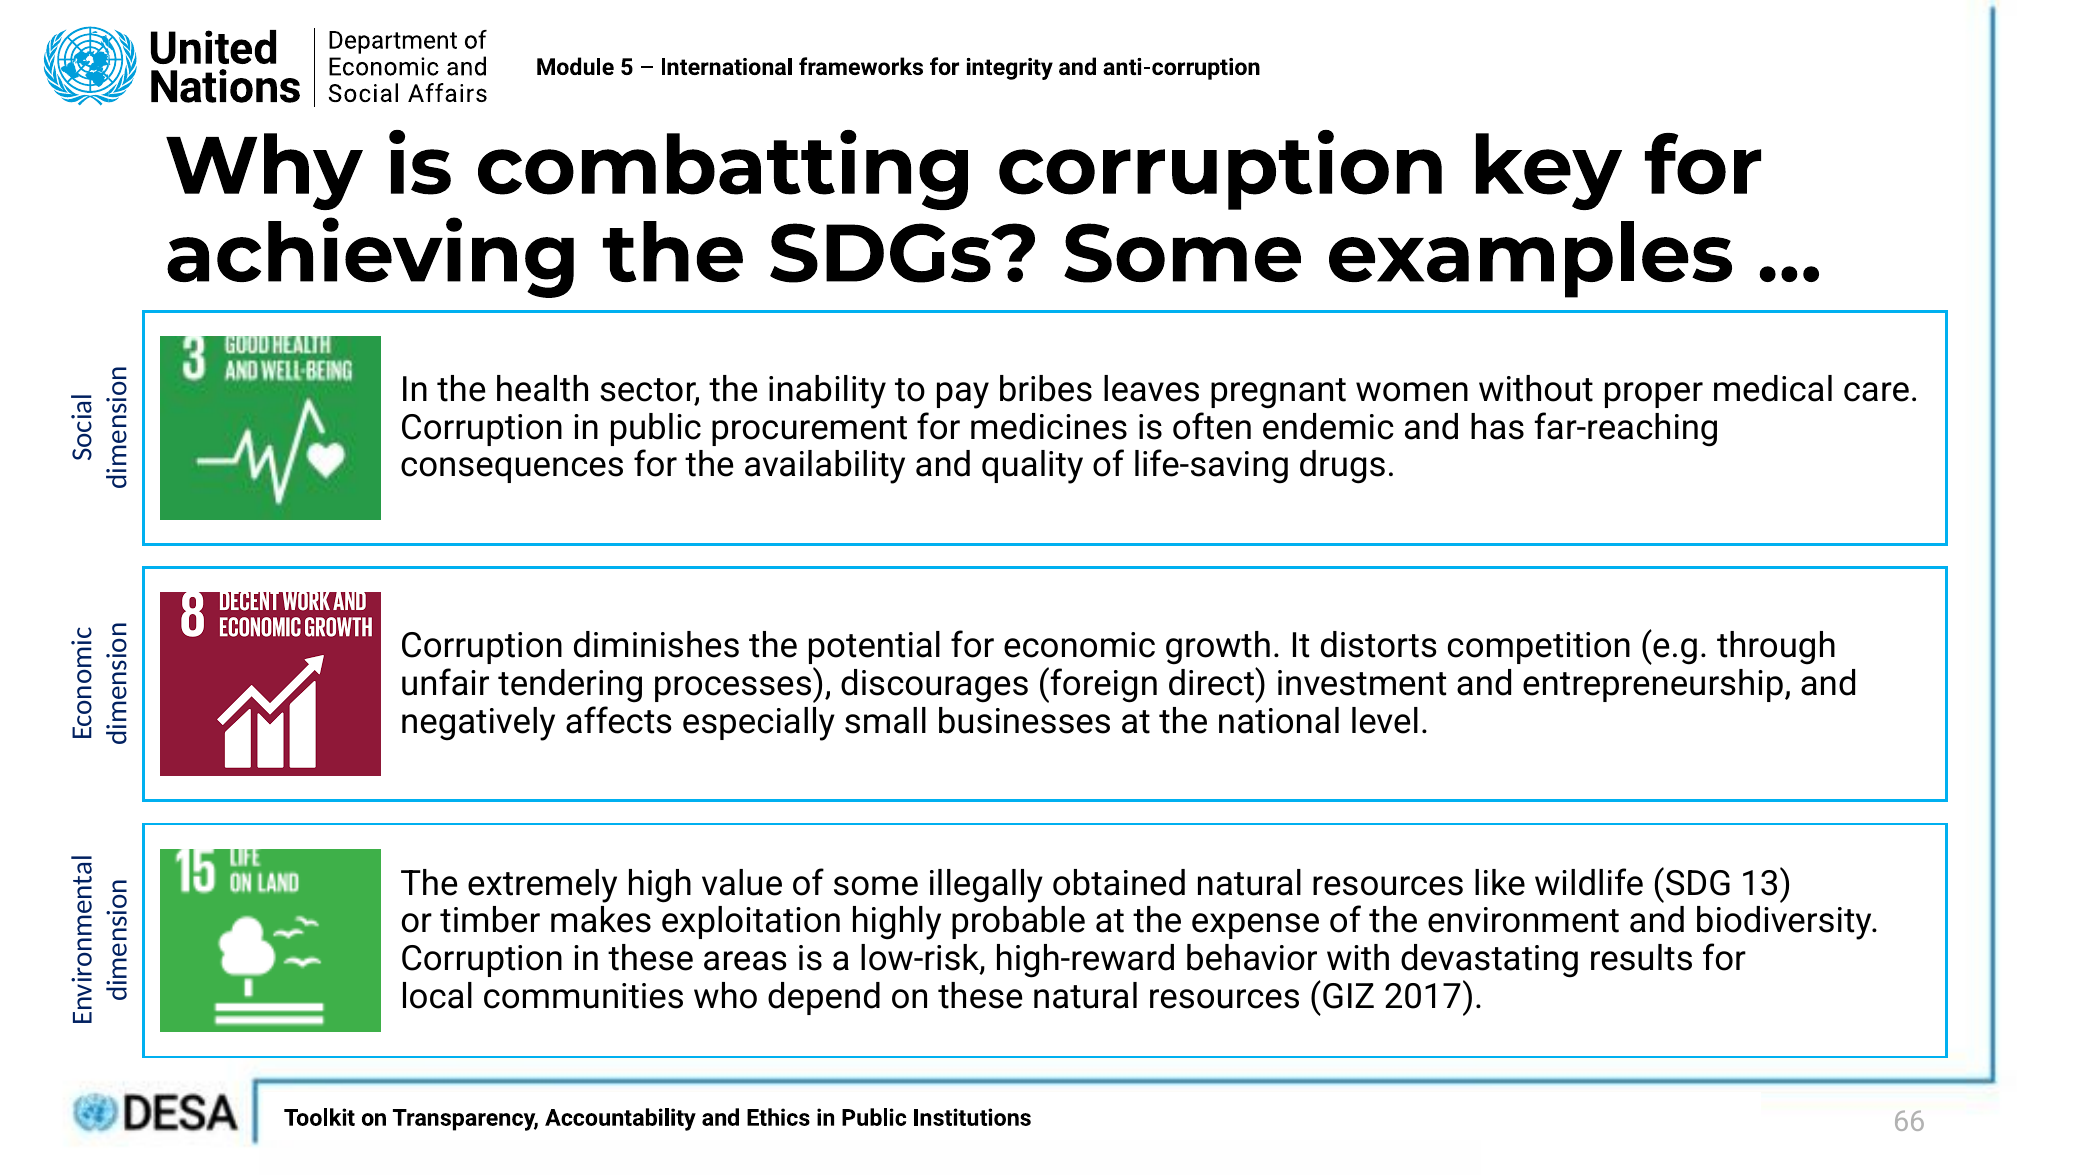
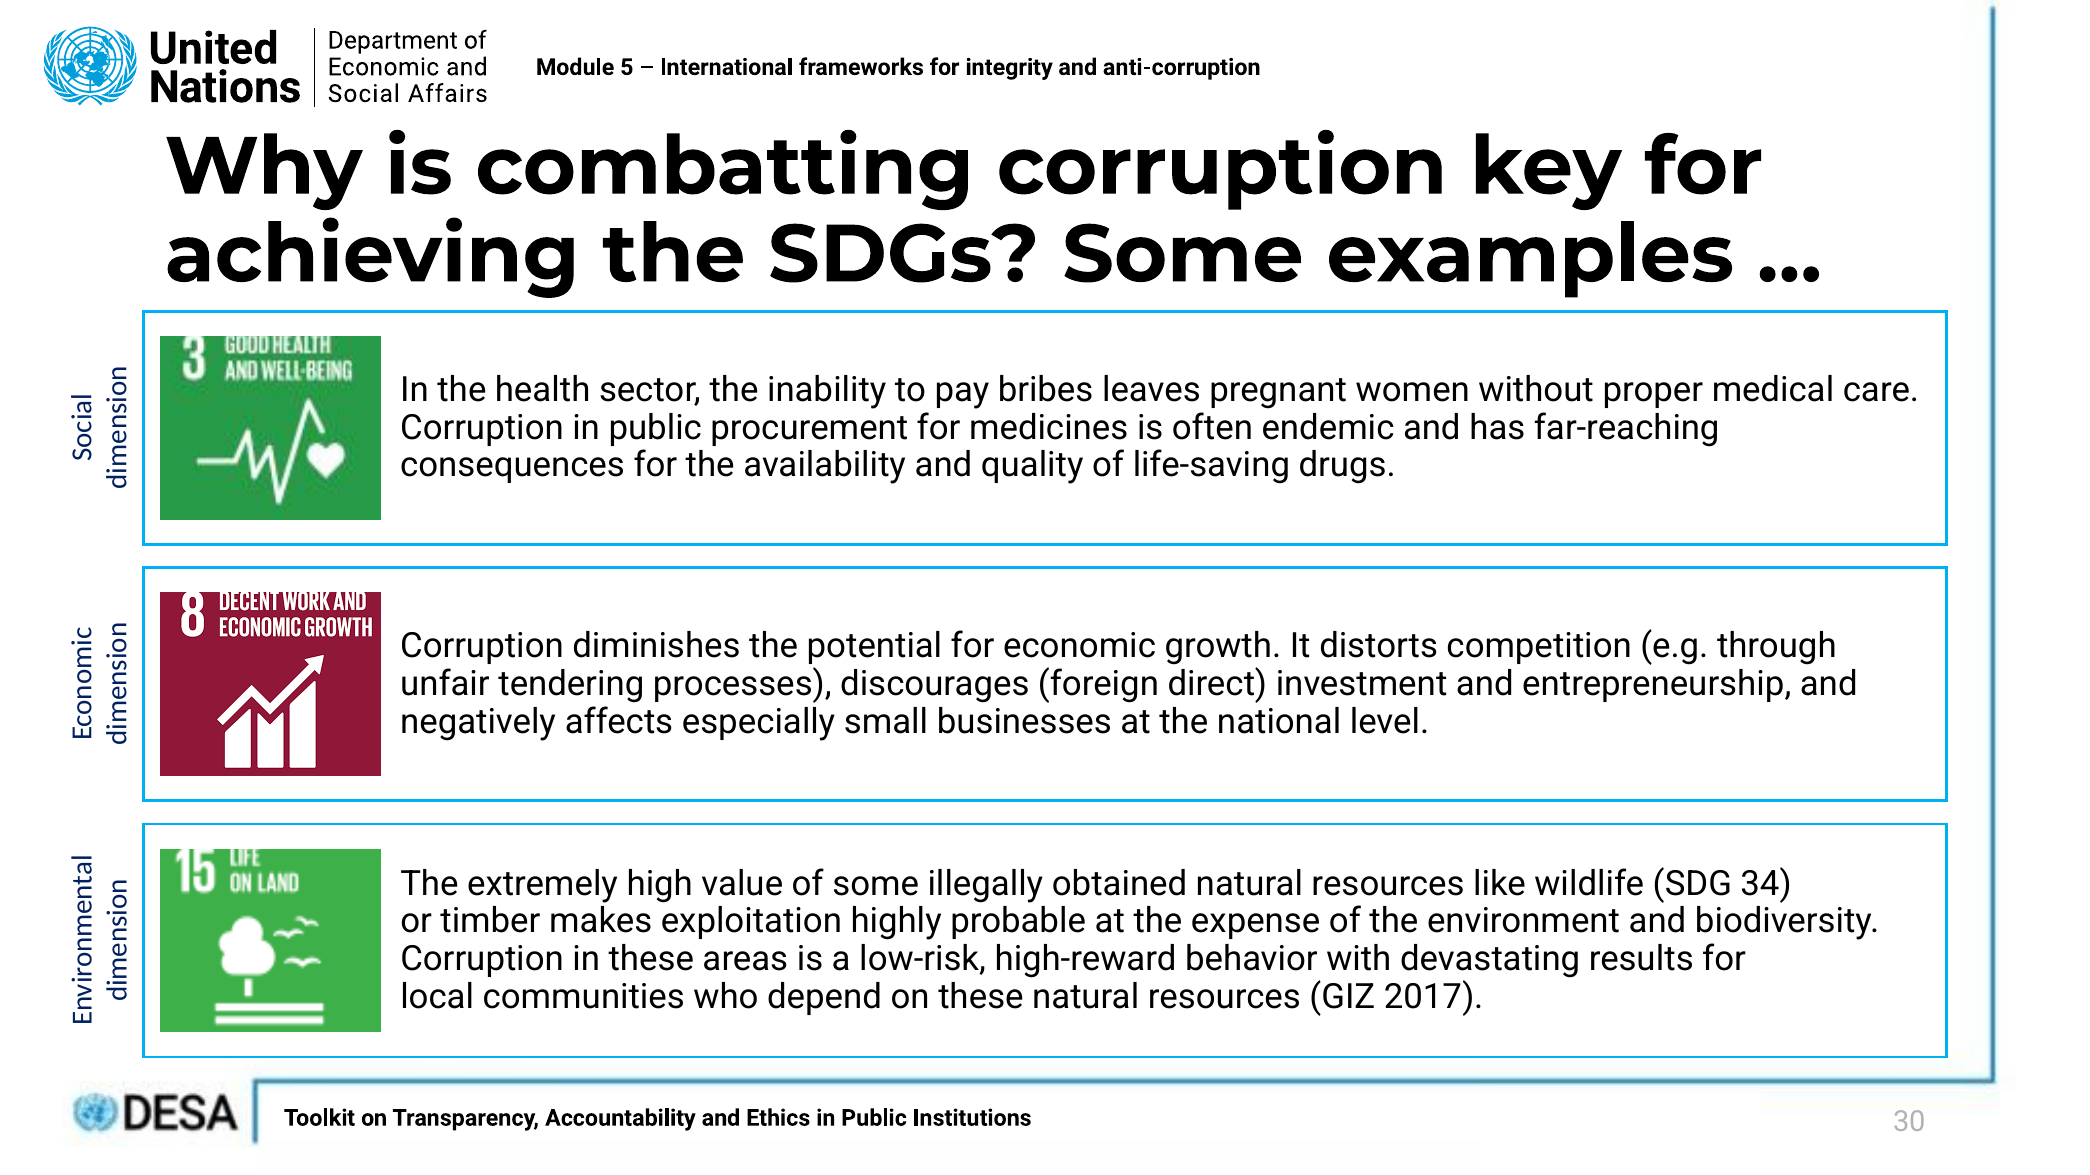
13: 13 -> 34 (1766, 884)
66: 66 -> 30 (1909, 1123)
